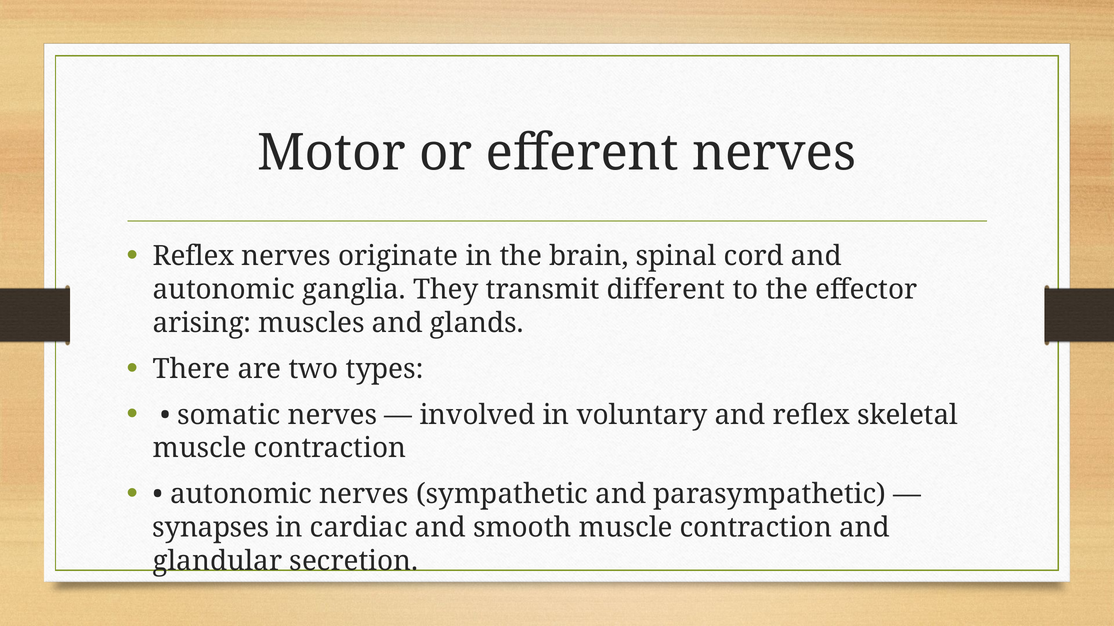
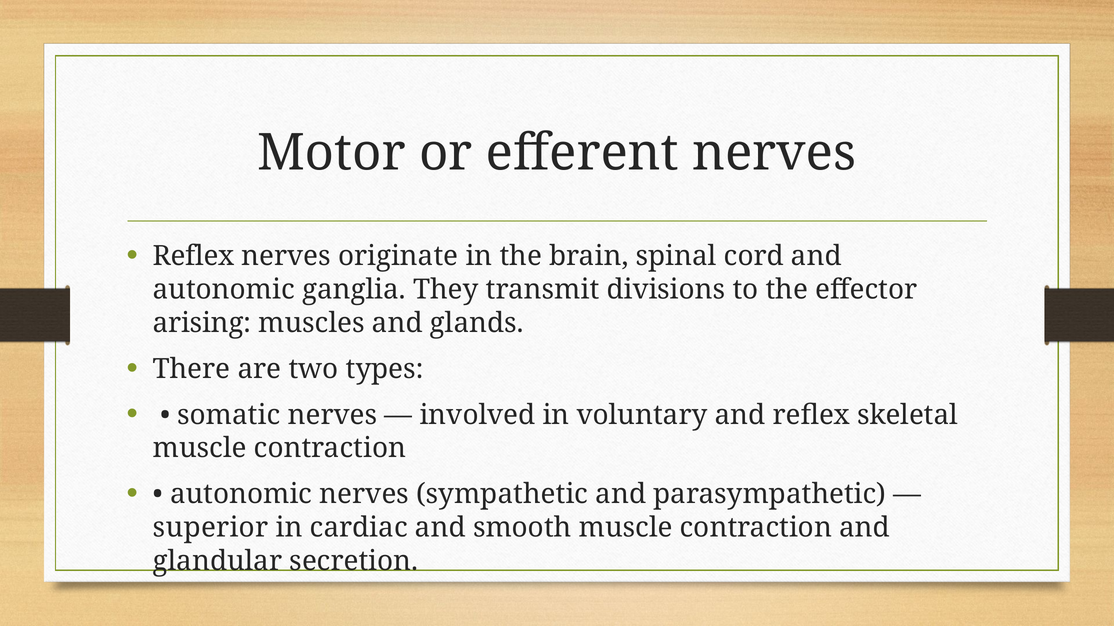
different: different -> divisions (666, 290)
synapses: synapses -> superior (211, 528)
